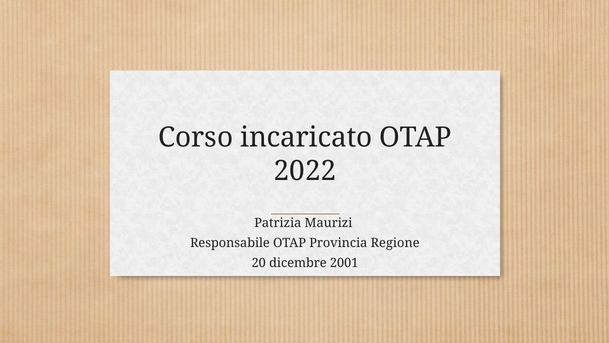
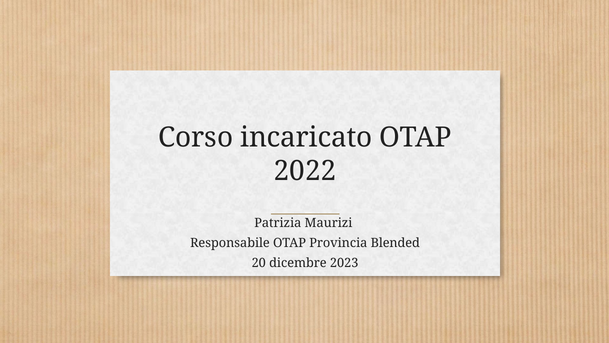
Regione: Regione -> Blended (395, 243)
2001: 2001 -> 2023 (344, 263)
